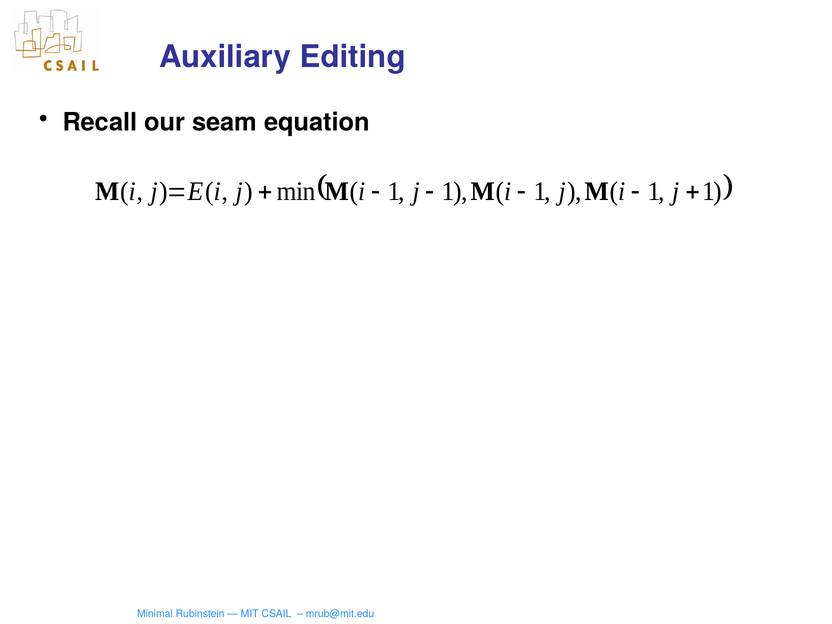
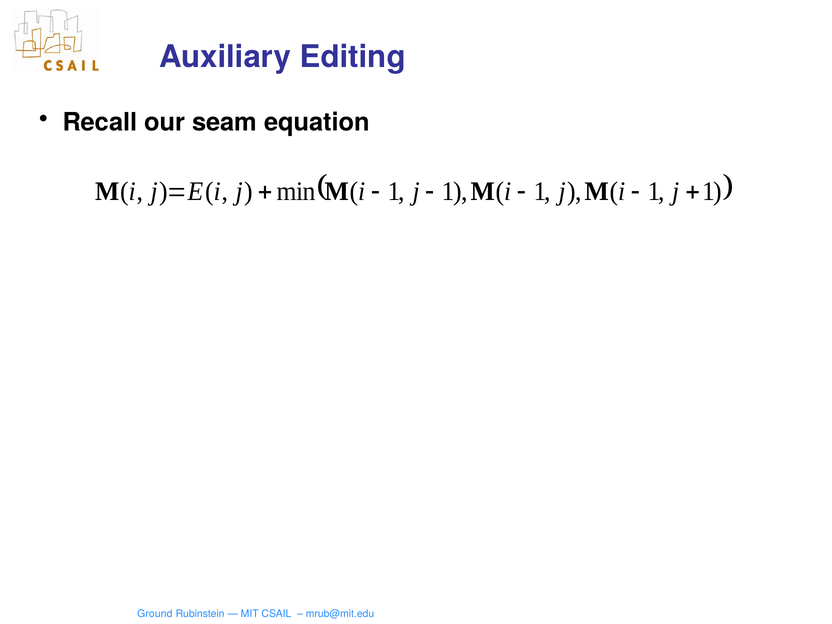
Minimal: Minimal -> Ground (155, 614)
